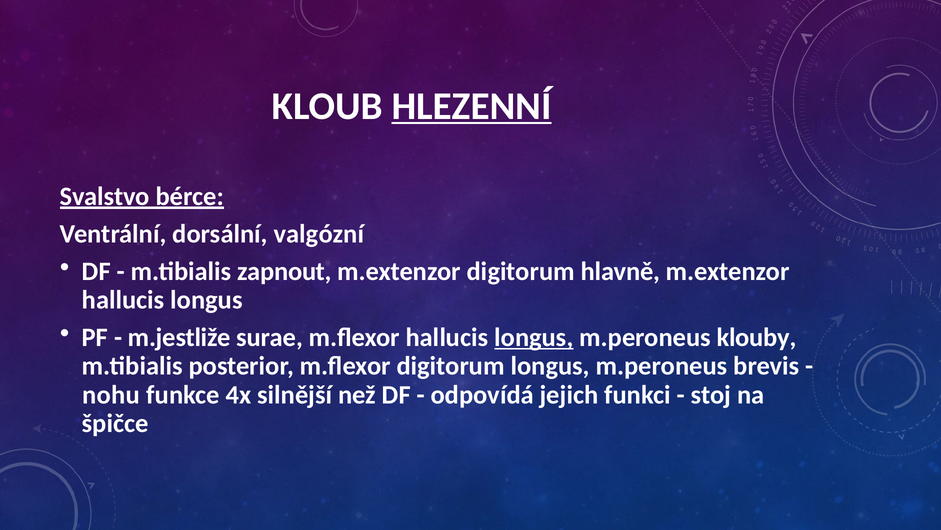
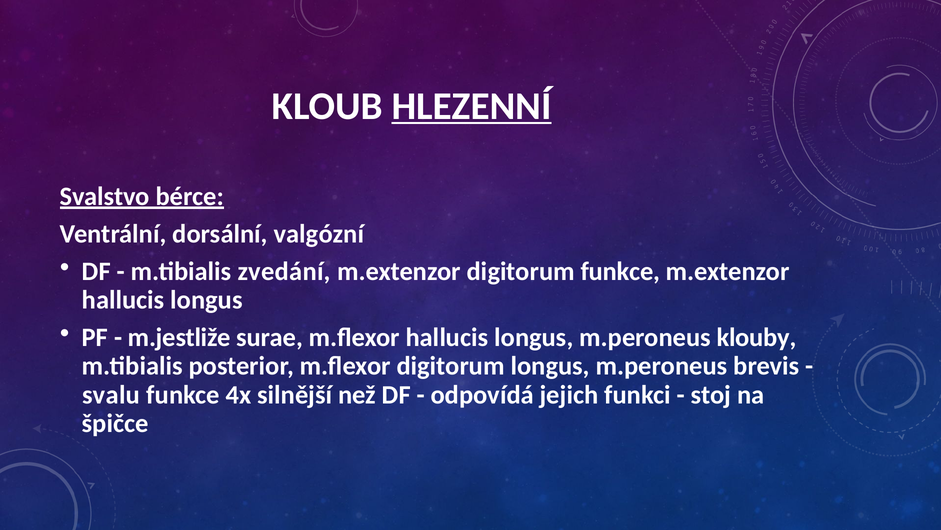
zapnout: zapnout -> zvedání (284, 271)
digitorum hlavně: hlavně -> funkce (620, 271)
longus underline: present -> none (534, 337)
nohu: nohu -> svalu (111, 394)
